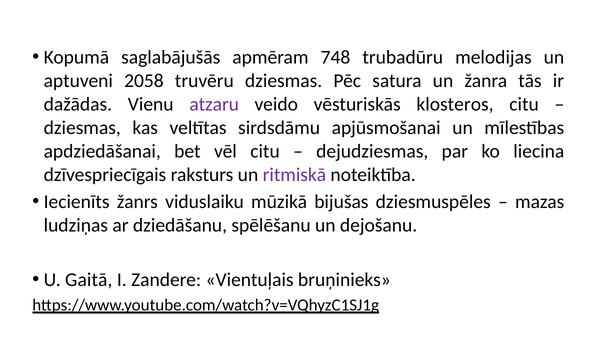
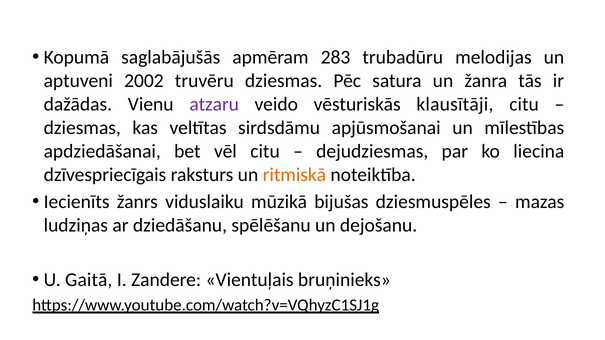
748: 748 -> 283 (335, 58)
2058: 2058 -> 2002 (144, 81)
klosteros: klosteros -> klausītāji (455, 104)
ritmiskā colour: purple -> orange (294, 175)
